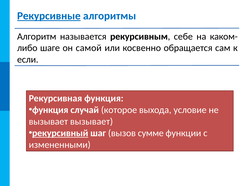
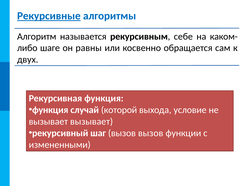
самой: самой -> равны (89, 48)
если: если -> двух (28, 60)
которое: которое -> которой (119, 110)
рекурсивный underline: present -> none (60, 133)
вызов сумме: сумме -> вызов (151, 133)
